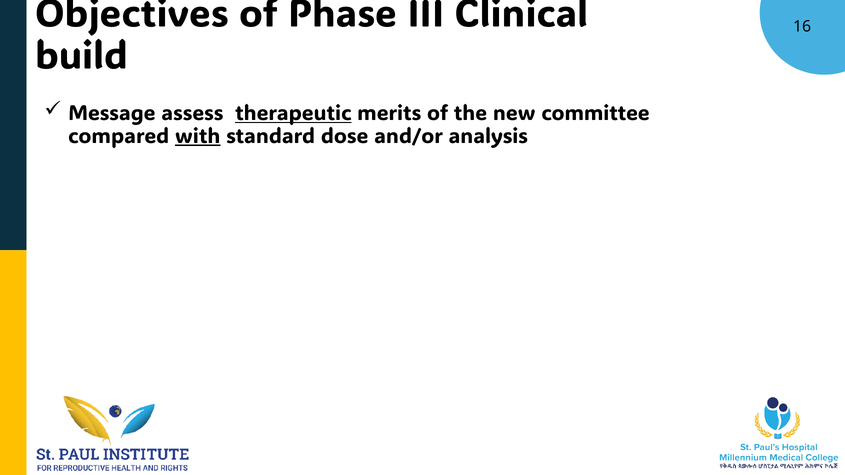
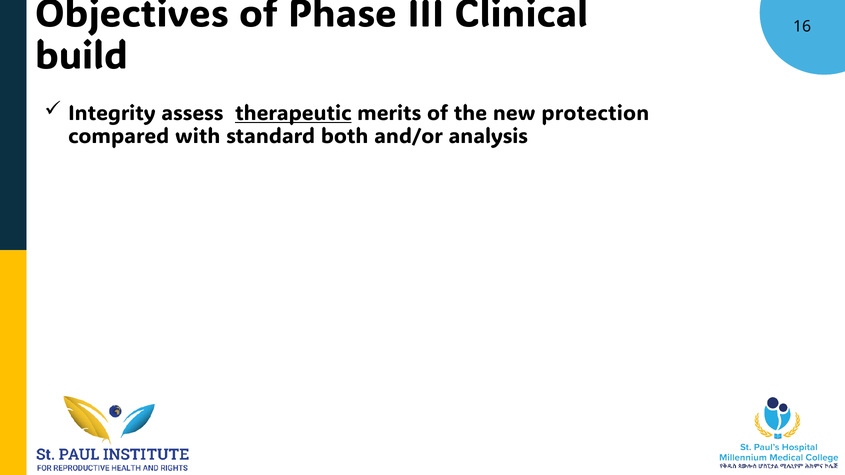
Message: Message -> Integrity (112, 113)
committee: committee -> protection (595, 113)
with underline: present -> none (198, 136)
dose: dose -> both (345, 136)
